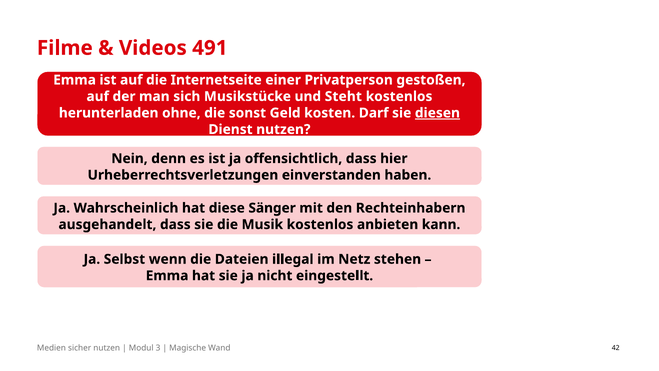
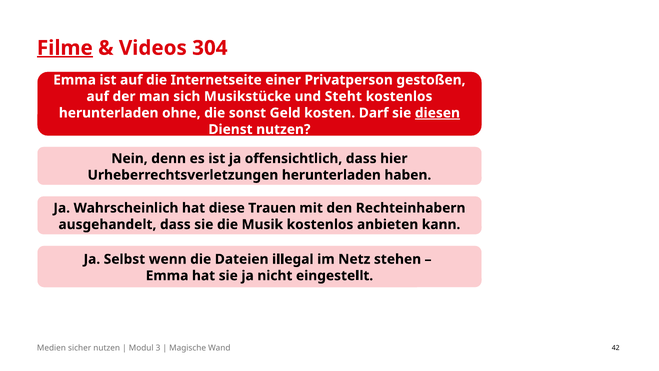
Filme underline: none -> present (65, 48)
491: 491 -> 304 (210, 48)
Urheberrechtsverletzungen einverstanden: einverstanden -> herunterladen (331, 175)
Sänger: Sänger -> Trauen (272, 208)
